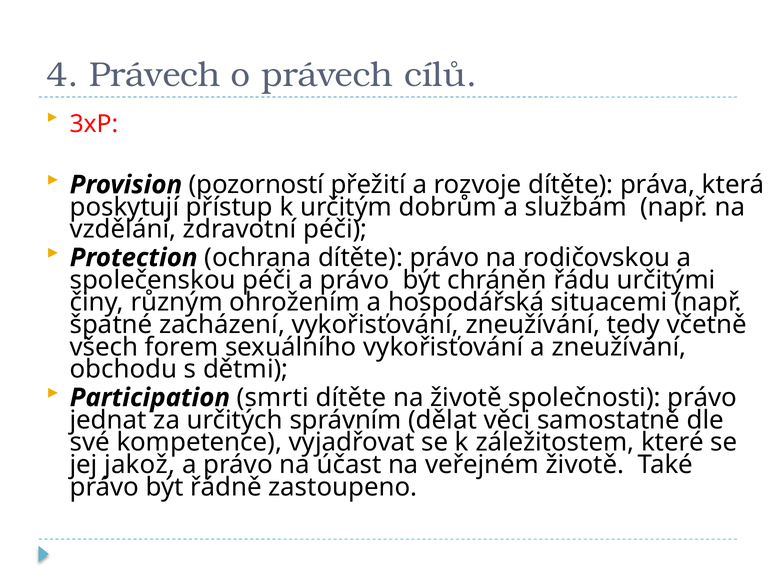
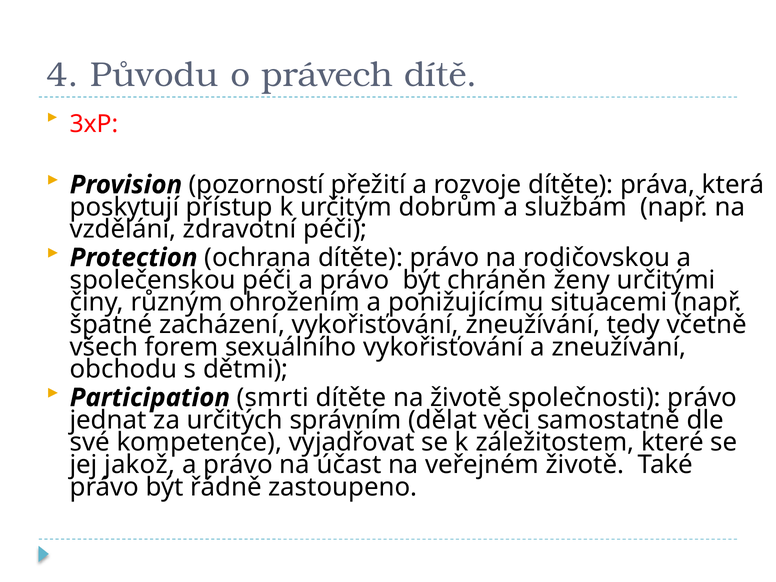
4 Právech: Právech -> Původu (155, 75)
cílů: cílů -> dítě (441, 75)
řádu: řádu -> ženy (582, 280)
hospodářská: hospodářská -> ponižujícímu (466, 302)
